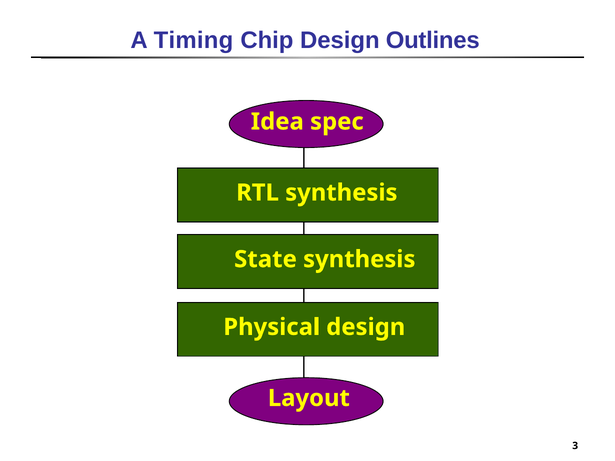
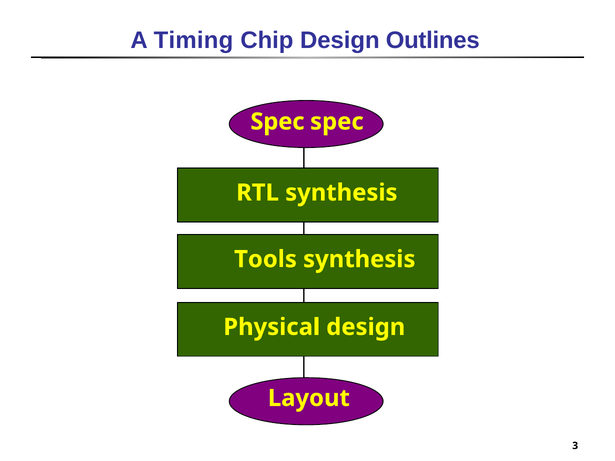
Idea: Idea -> Spec (277, 122)
State: State -> Tools (266, 259)
